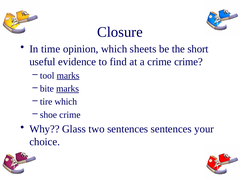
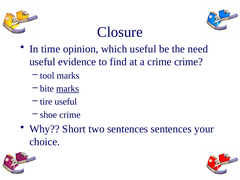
which sheets: sheets -> useful (143, 49)
short: short -> need (198, 49)
marks underline: present -> none (68, 76)
tire which: which -> useful (66, 102)
Glass: Glass -> Short (74, 129)
